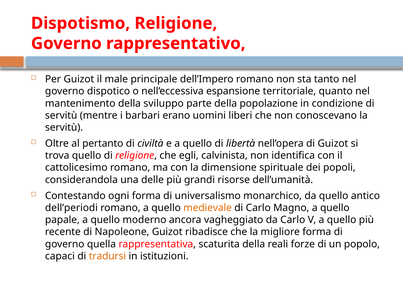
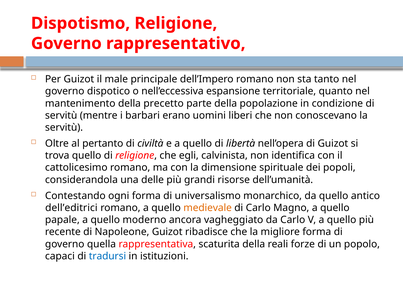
sviluppo: sviluppo -> precetto (164, 103)
dell’periodi: dell’periodi -> dell’editrici (71, 208)
tradursi colour: orange -> blue (107, 256)
